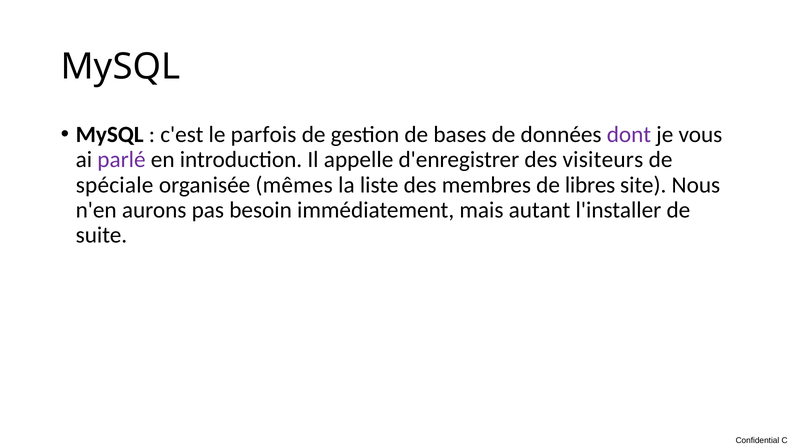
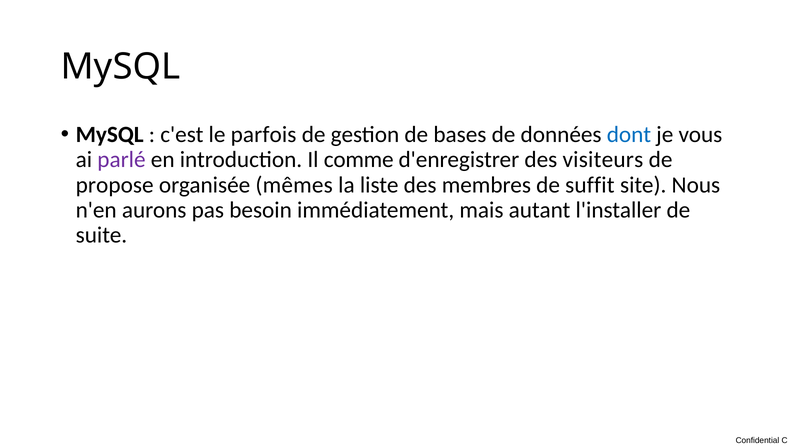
dont colour: purple -> blue (629, 135)
appelle: appelle -> comme (359, 160)
spéciale: spéciale -> propose (115, 185)
libres: libres -> suffit (590, 185)
